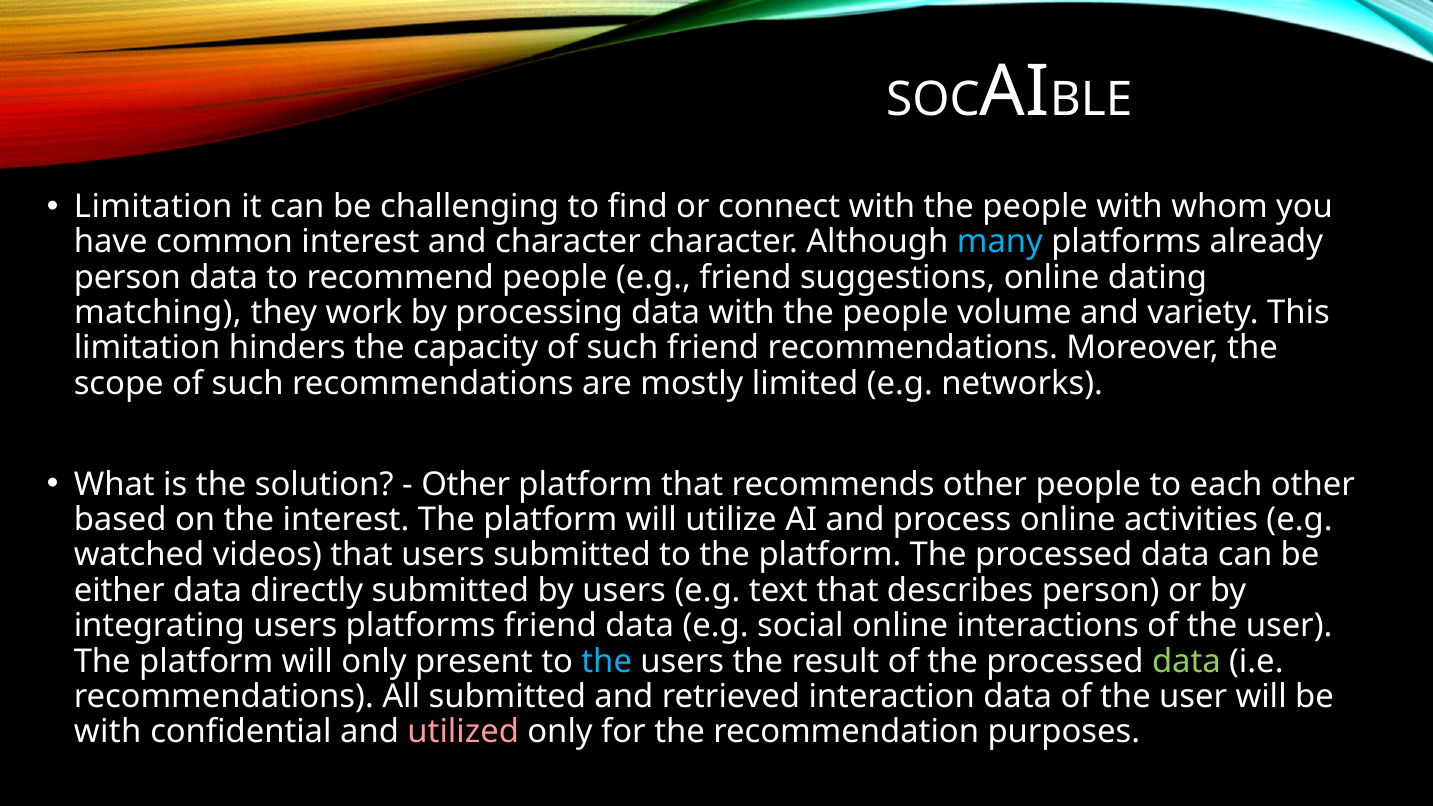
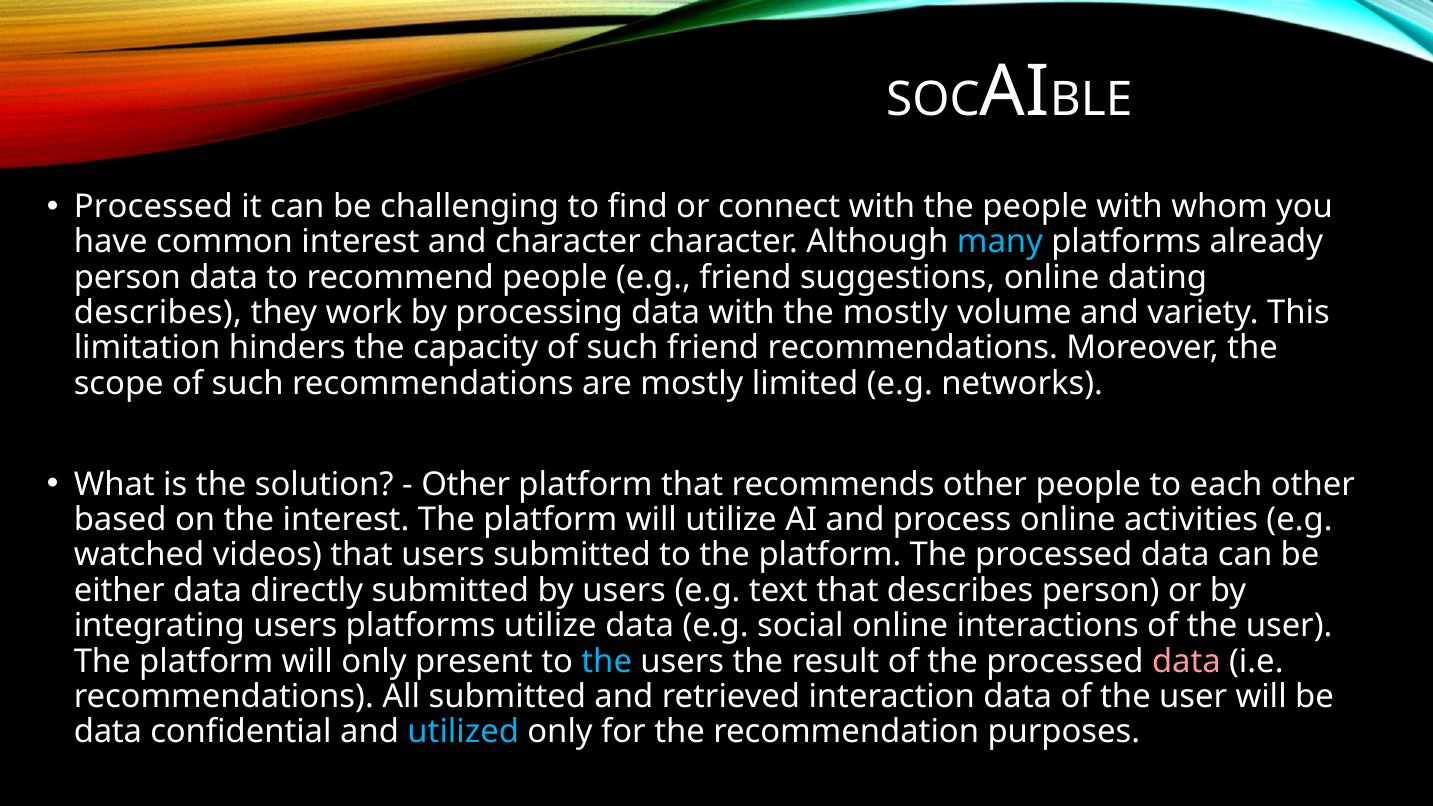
Limitation: Limitation -> Processed (153, 206)
matching: matching -> describes (158, 313)
data with the people: people -> mostly (895, 313)
platforms friend: friend -> utilize (550, 626)
data colour: light green -> pink (1186, 661)
with: with -> data (108, 732)
utilized colour: pink -> light blue (463, 732)
